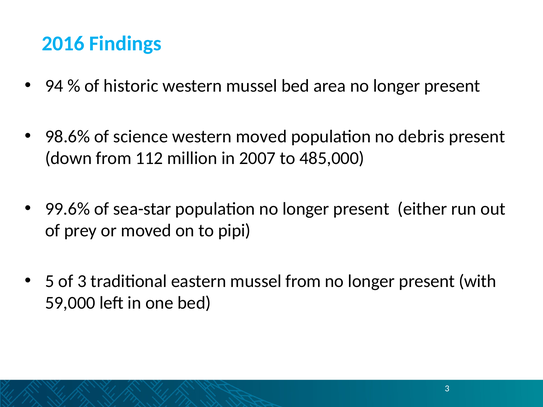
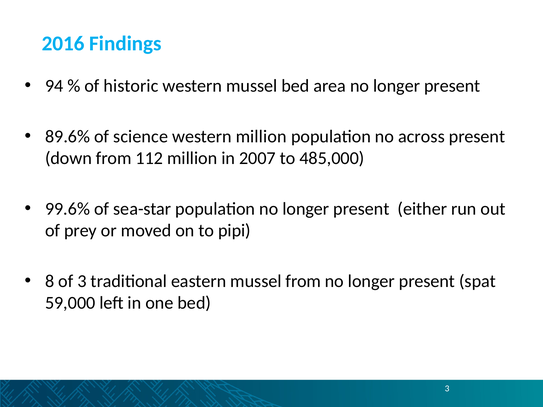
98.6%: 98.6% -> 89.6% (68, 137)
western moved: moved -> million (261, 137)
debris: debris -> across (421, 137)
5: 5 -> 8 (50, 281)
with: with -> spat (478, 281)
